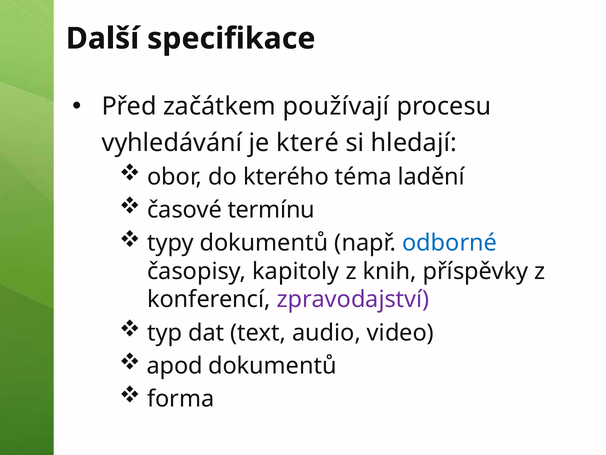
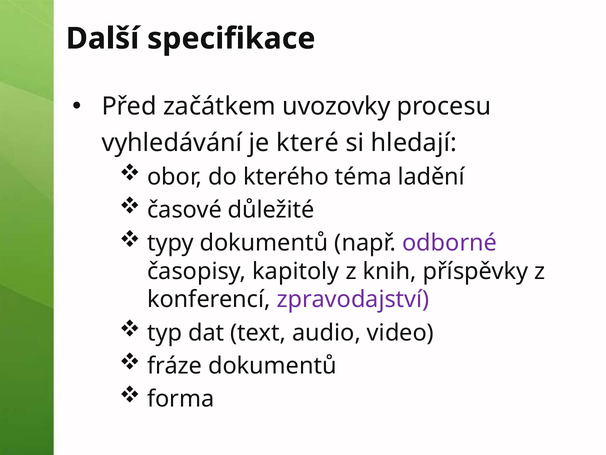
používají: používají -> uvozovky (336, 106)
termínu: termínu -> důležité (271, 210)
odborné colour: blue -> purple (450, 243)
apod: apod -> fráze (175, 365)
